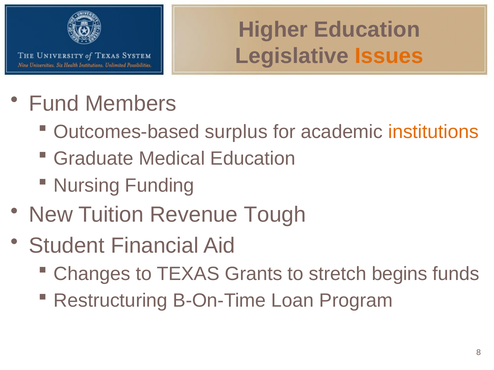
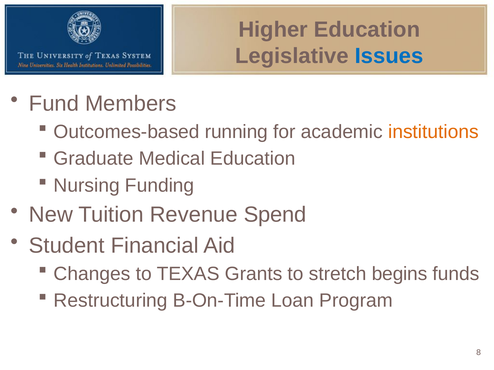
Issues colour: orange -> blue (389, 56)
surplus: surplus -> running (236, 132)
Tough: Tough -> Spend (275, 215)
